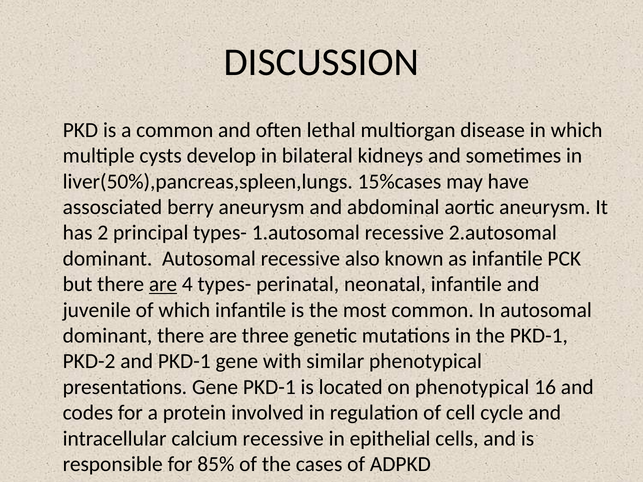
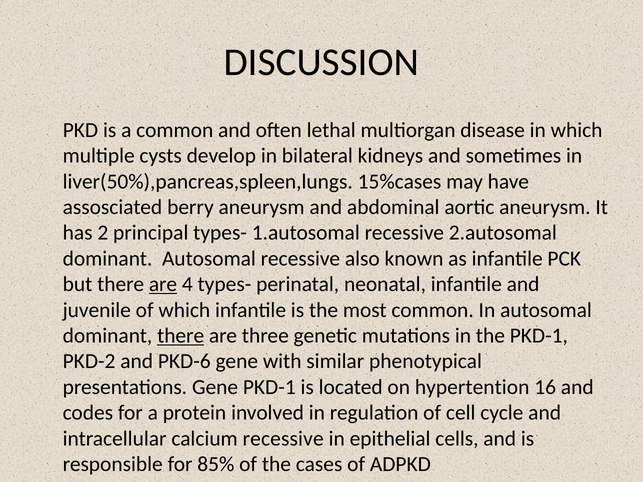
there underline: none -> present (181, 336)
and PKD-1: PKD-1 -> PKD-6 (184, 362)
on phenotypical: phenotypical -> hypertention (472, 387)
